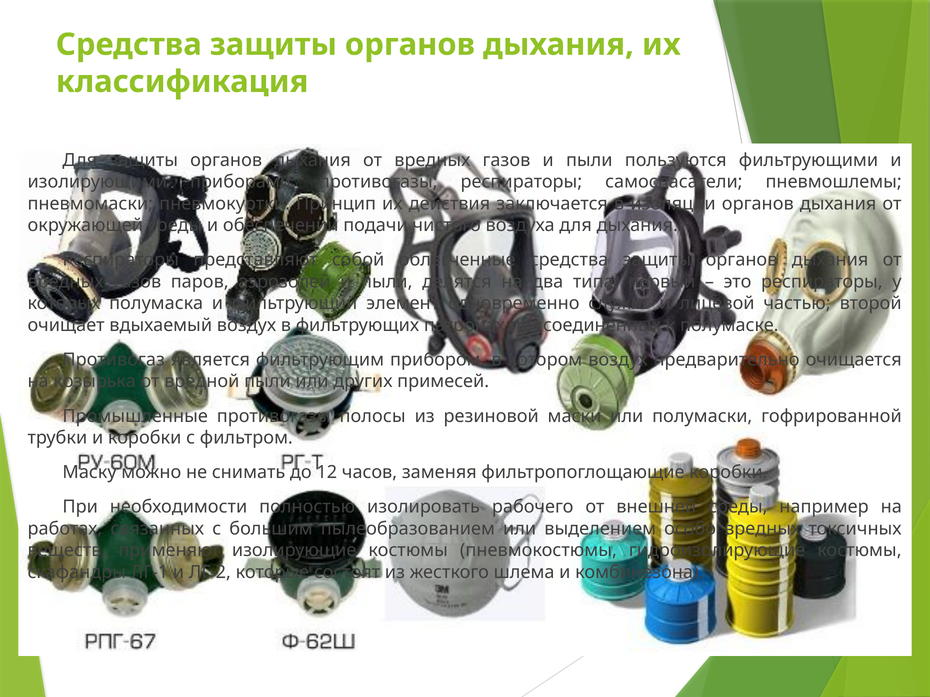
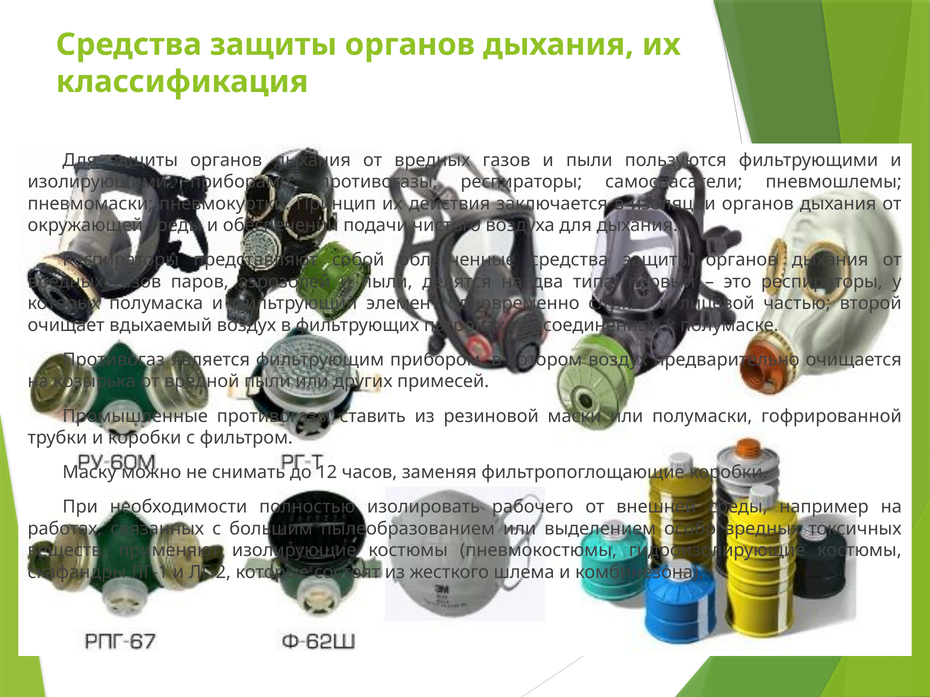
полосы: полосы -> ставить (373, 416)
